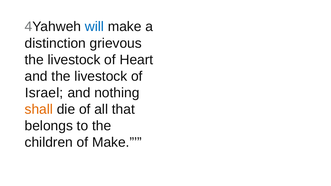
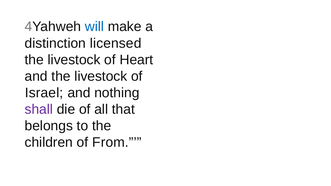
grievous: grievous -> licensed (116, 43)
shall colour: orange -> purple (39, 109)
of Make: Make -> From (117, 143)
